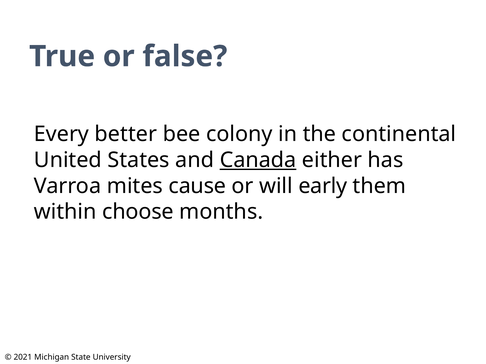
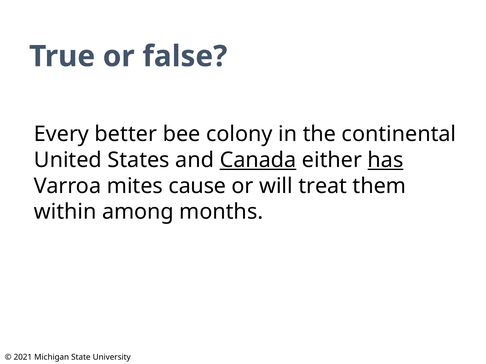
has underline: none -> present (386, 160)
early: early -> treat (323, 186)
choose: choose -> among (138, 212)
